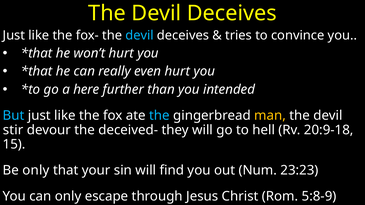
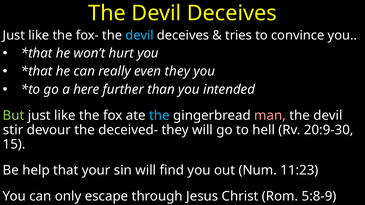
even hurt: hurt -> they (177, 71)
But colour: light blue -> light green (14, 116)
man colour: yellow -> pink (270, 116)
20:9-18: 20:9-18 -> 20:9-30 (329, 130)
Be only: only -> help (36, 171)
23:23: 23:23 -> 11:23 (299, 171)
